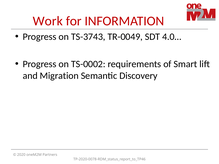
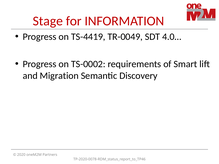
Work: Work -> Stage (48, 21)
TS-3743: TS-3743 -> TS-4419 (88, 37)
